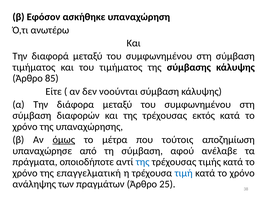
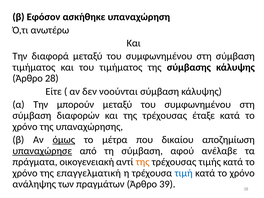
85: 85 -> 28 (52, 78)
διάφορα: διάφορα -> μπορούν (75, 105)
εκτός: εκτός -> έταξε (204, 116)
τούτοις: τούτοις -> δικαίου (178, 140)
υπαναχώρησε underline: none -> present (42, 151)
οποιοδήποτε: οποιοδήποτε -> οικογενειακή (87, 162)
της colour: blue -> orange (143, 162)
25: 25 -> 39 (167, 184)
